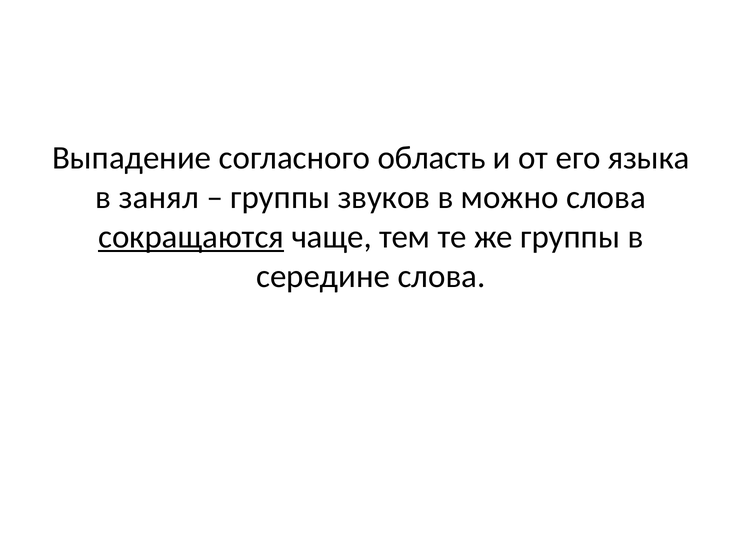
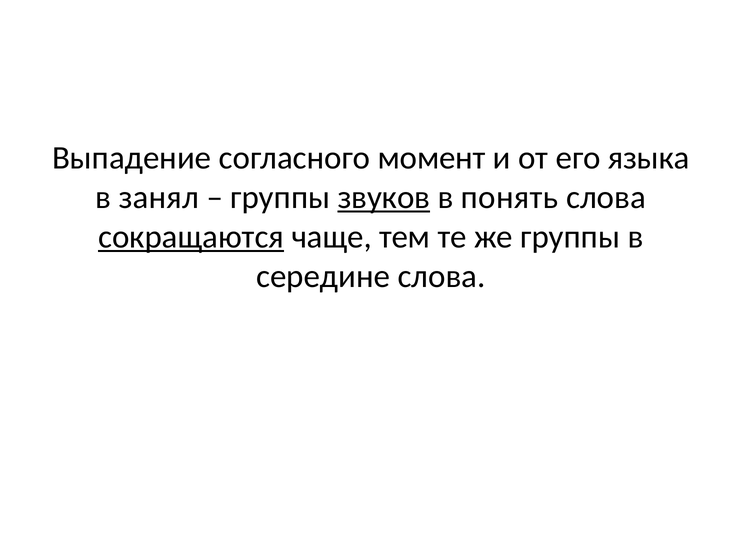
область: область -> момент (432, 158)
звуков underline: none -> present (384, 198)
можно: можно -> понять (510, 198)
